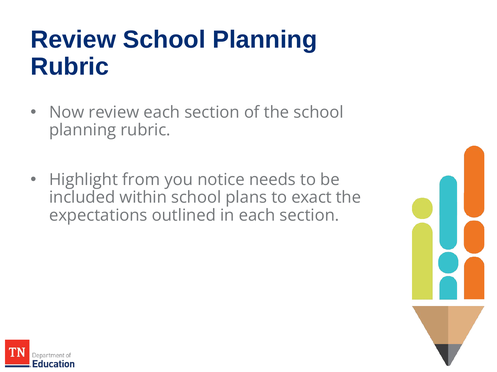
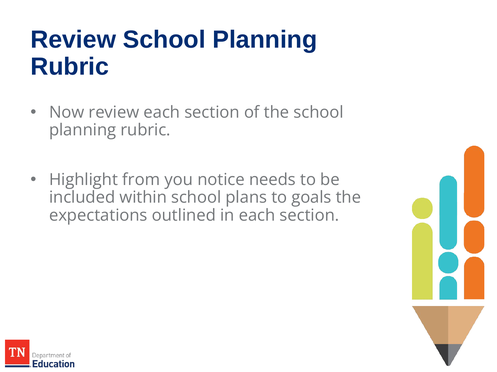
exact: exact -> goals (311, 198)
